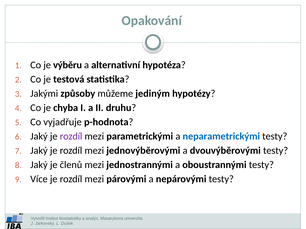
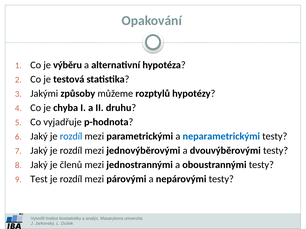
jediným: jediným -> rozptylů (153, 94)
rozdíl colour: purple -> blue (71, 137)
Více: Více -> Test (39, 179)
